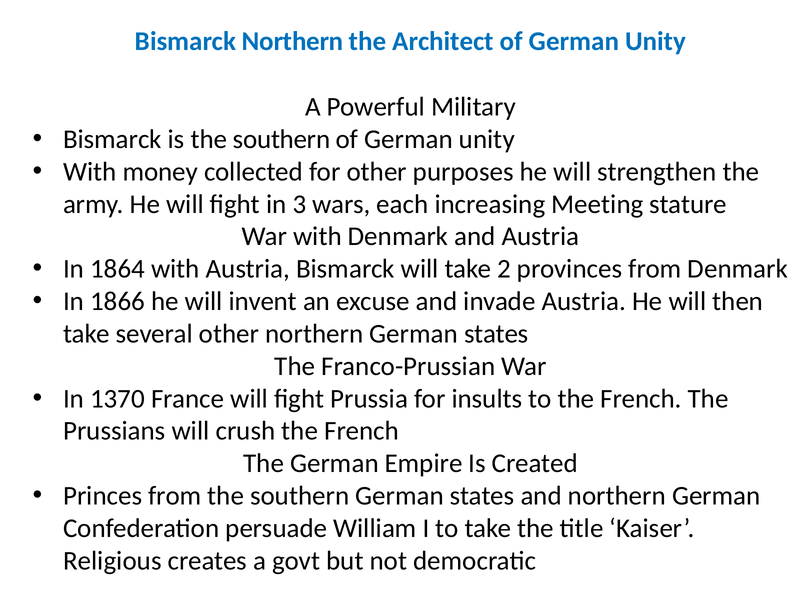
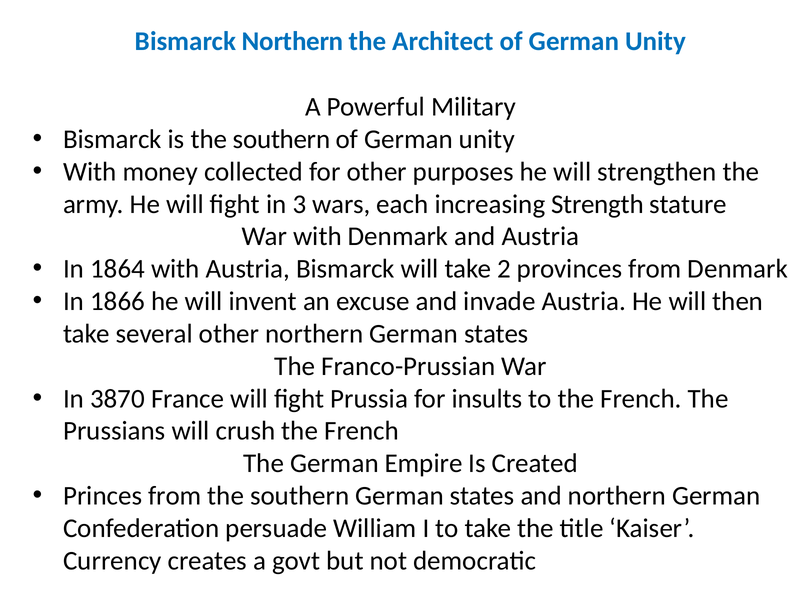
Meeting: Meeting -> Strength (598, 204)
1370: 1370 -> 3870 (117, 398)
Religious: Religious -> Currency (112, 560)
